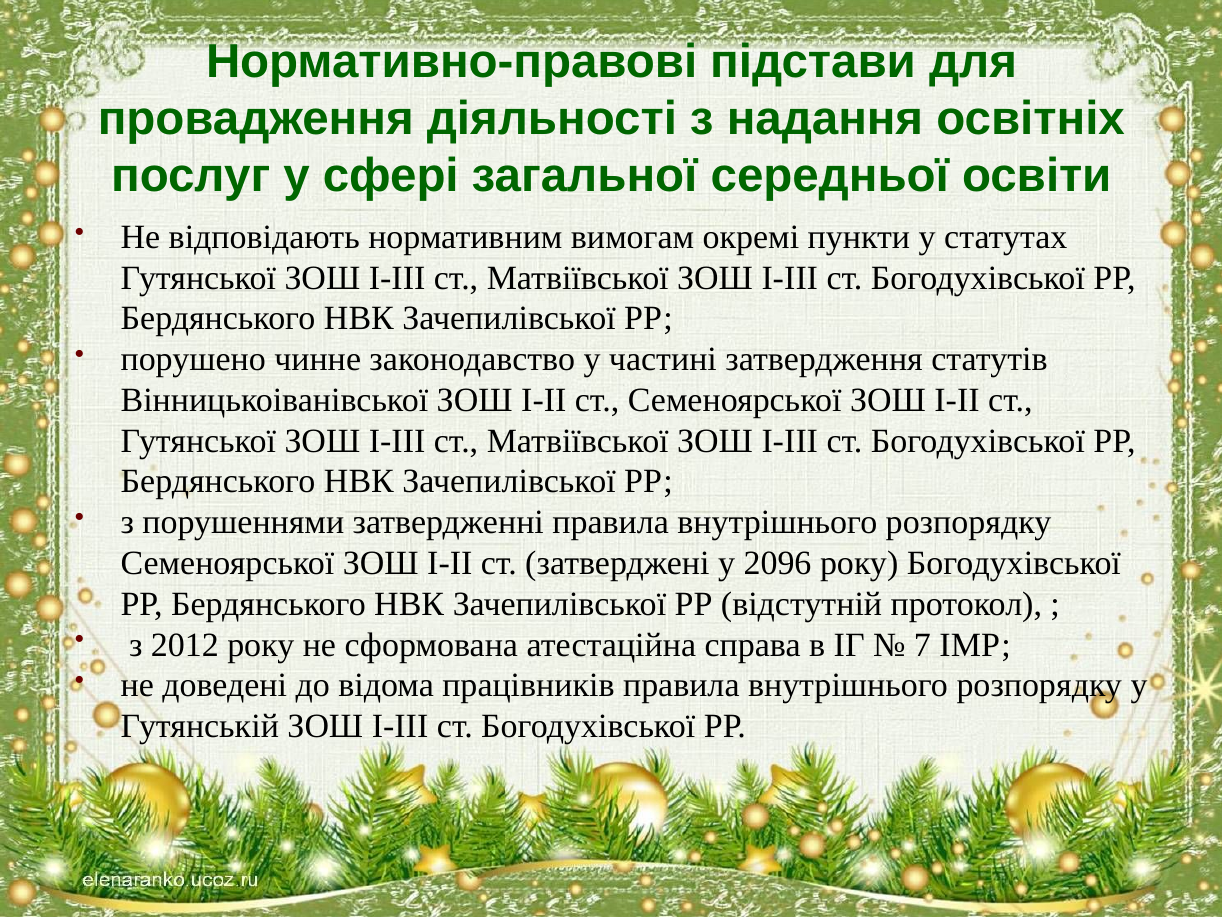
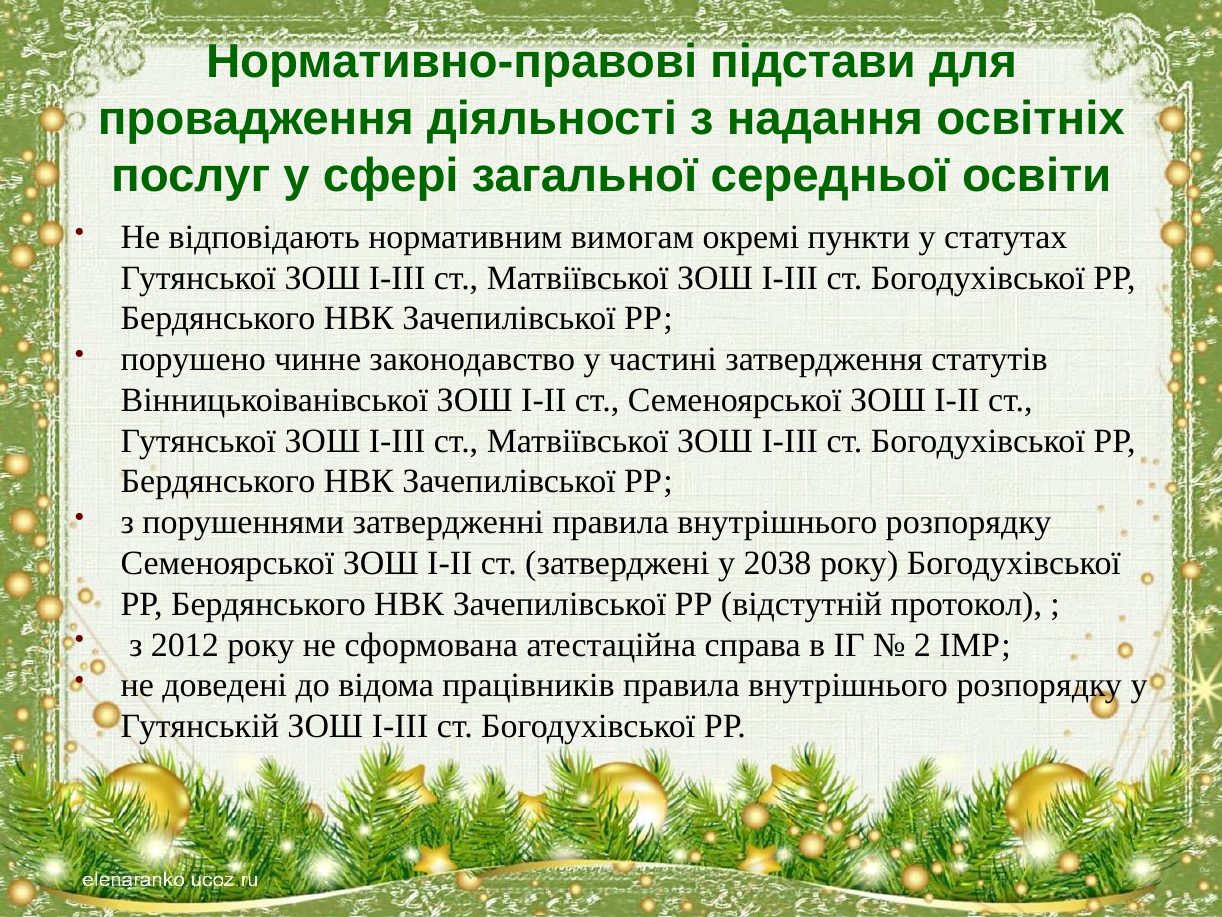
2096: 2096 -> 2038 (778, 563)
7: 7 -> 2 (922, 644)
